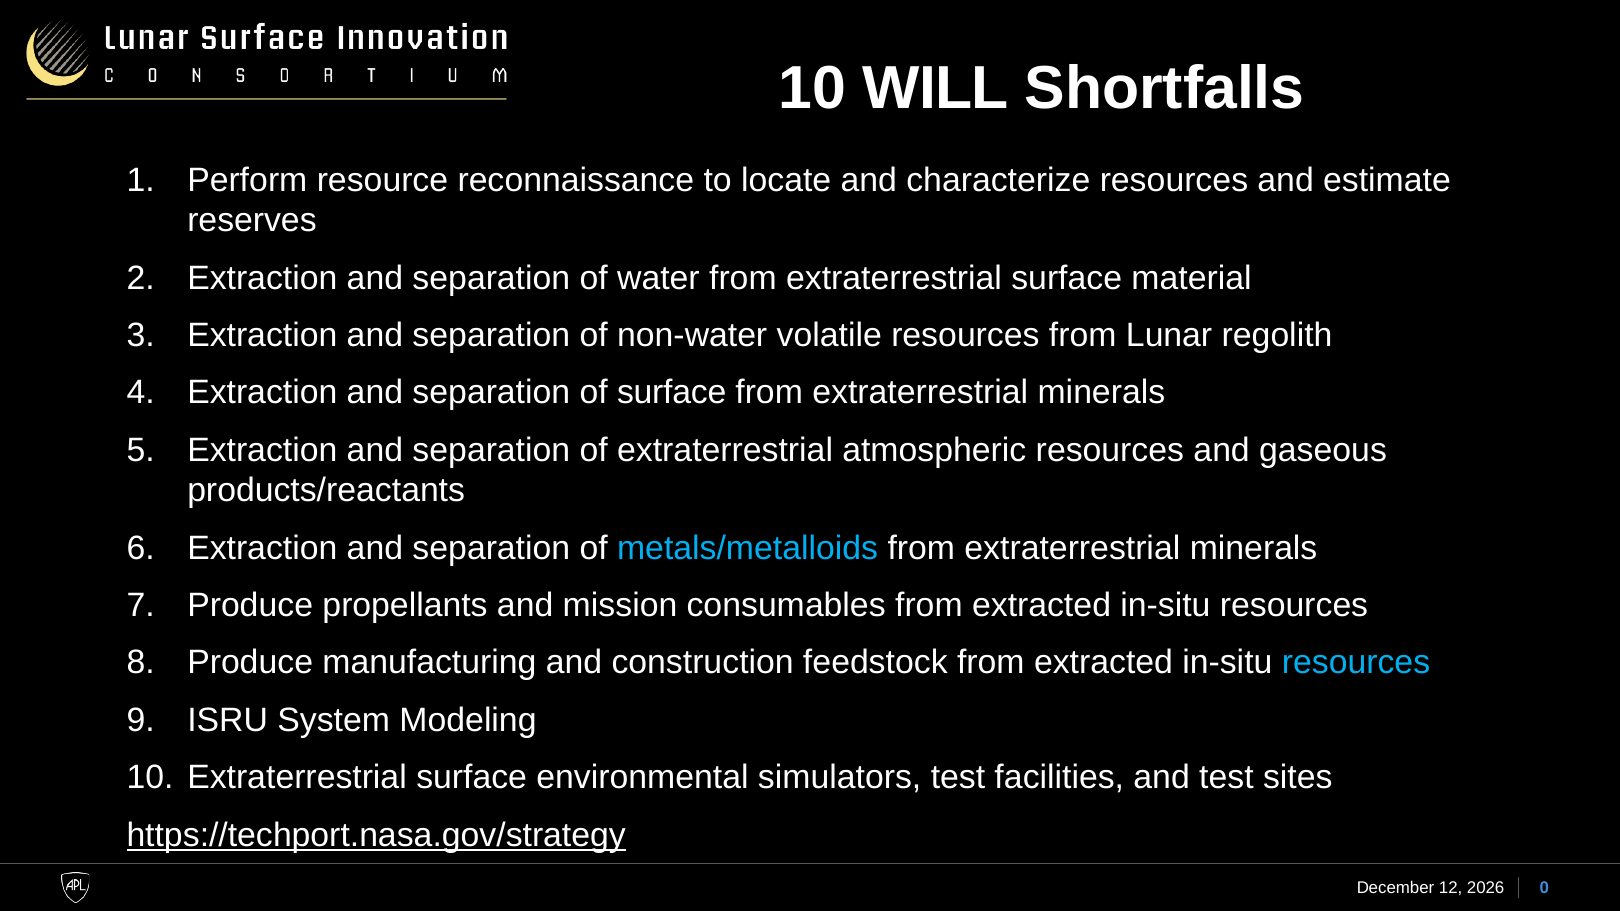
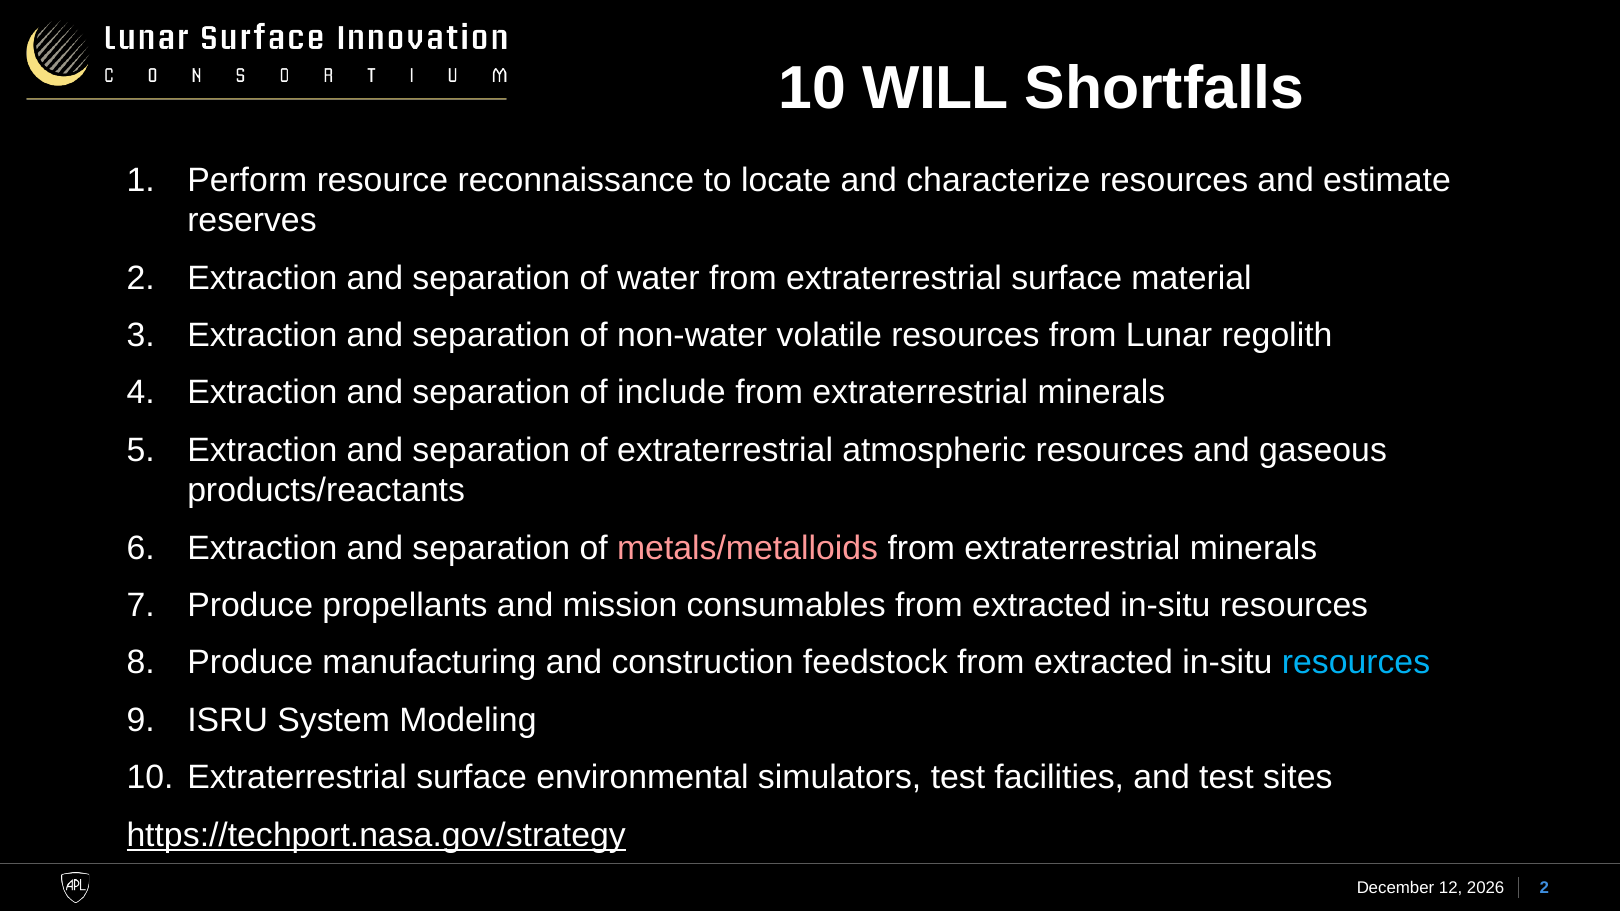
of surface: surface -> include (671, 393)
metals/metalloids colour: light blue -> pink (748, 548)
0: 0 -> 2 (1544, 889)
